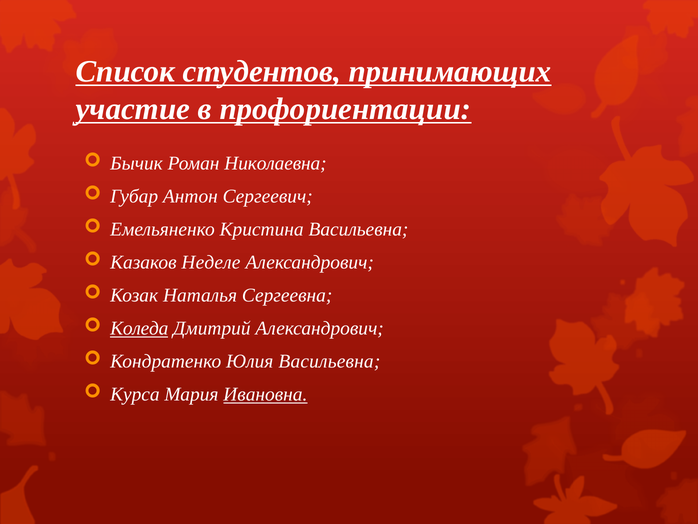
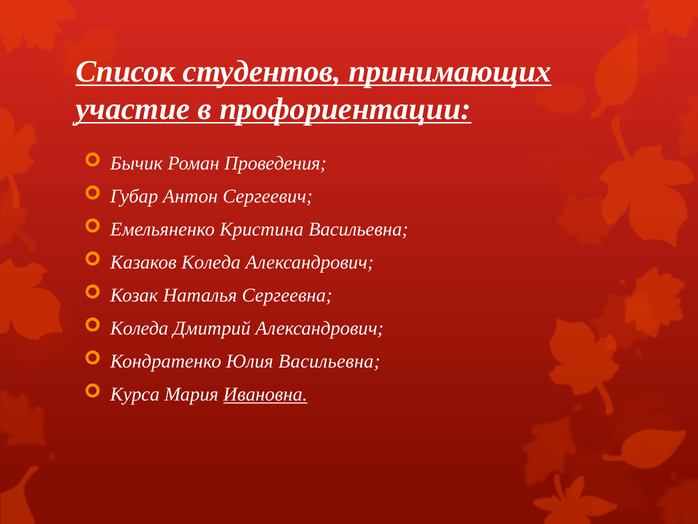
Николаевна: Николаевна -> Проведения (276, 163)
Казаков Неделе: Неделе -> Коледа (211, 262)
Коледа underline: present -> none (139, 328)
